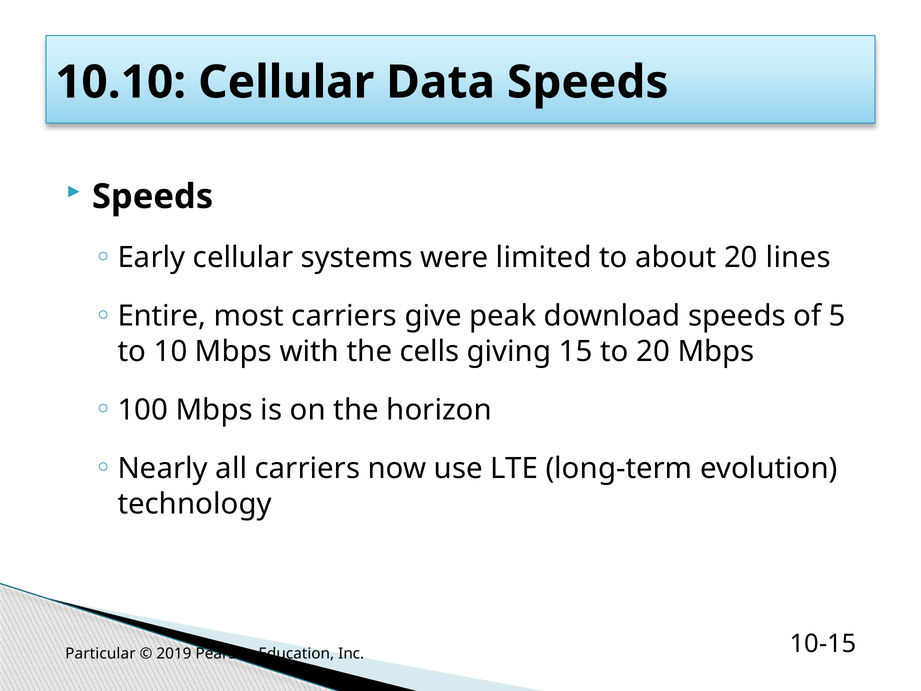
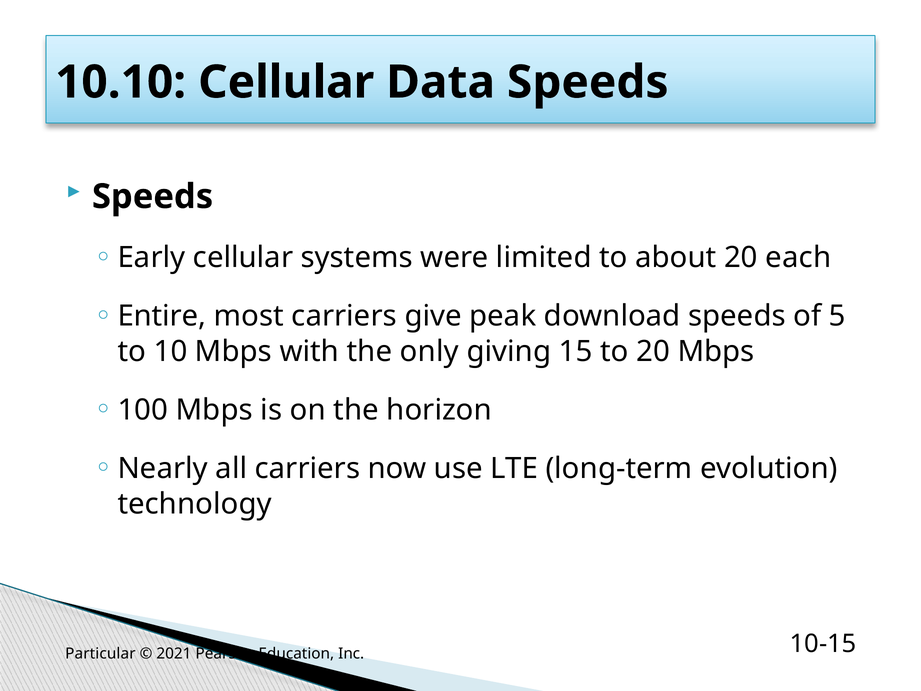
lines: lines -> each (798, 258)
cells: cells -> only (429, 351)
2019: 2019 -> 2021 (174, 653)
